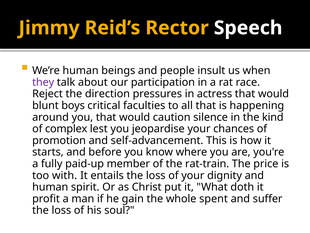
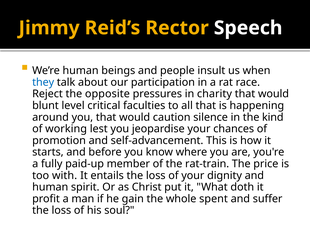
they colour: purple -> blue (43, 82)
direction: direction -> opposite (107, 94)
actress: actress -> charity (214, 94)
boys: boys -> level (73, 105)
complex: complex -> working (66, 129)
